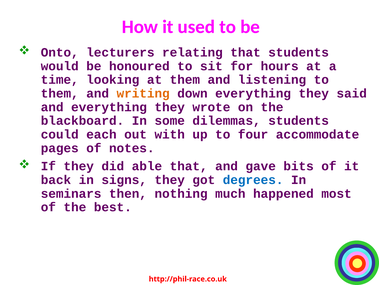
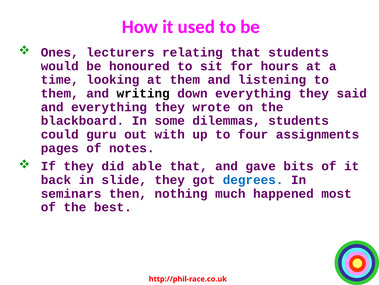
Onto: Onto -> Ones (60, 52)
writing colour: orange -> black (143, 93)
each: each -> guru (101, 134)
accommodate: accommodate -> assignments (318, 134)
signs: signs -> slide (124, 179)
